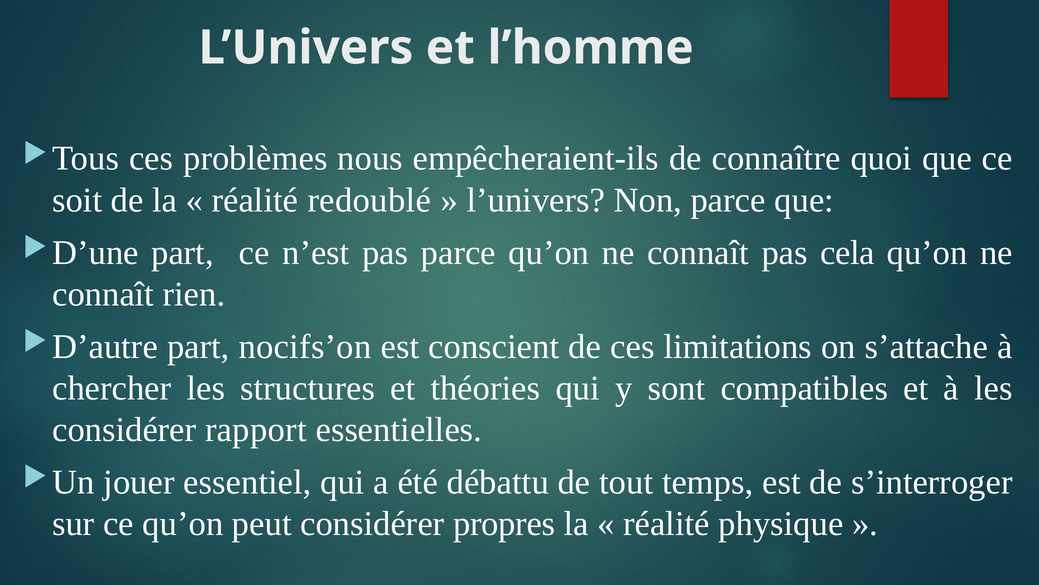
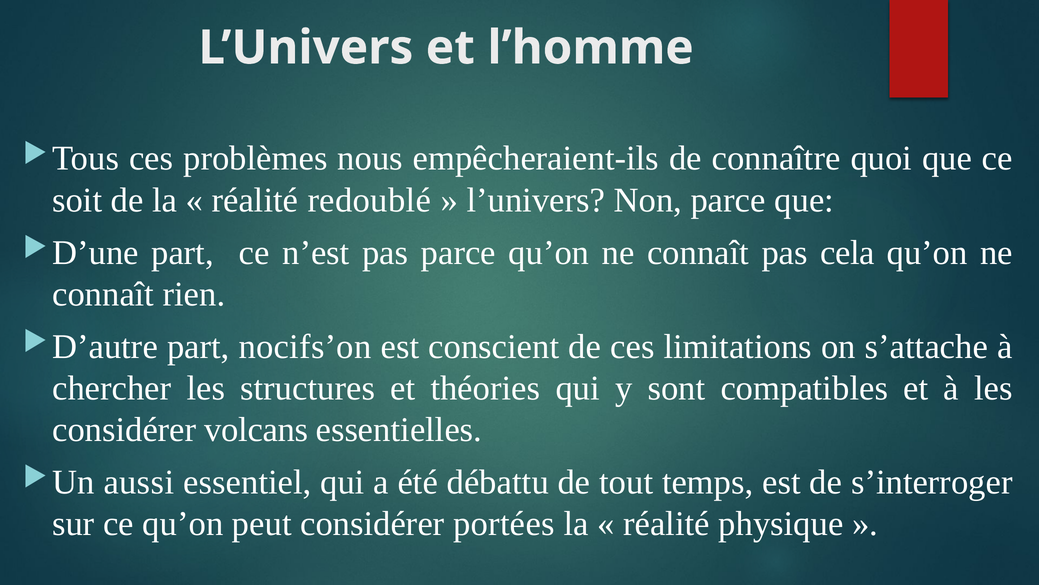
rapport: rapport -> volcans (256, 429)
jouer: jouer -> aussi (139, 482)
propres: propres -> portées (504, 523)
